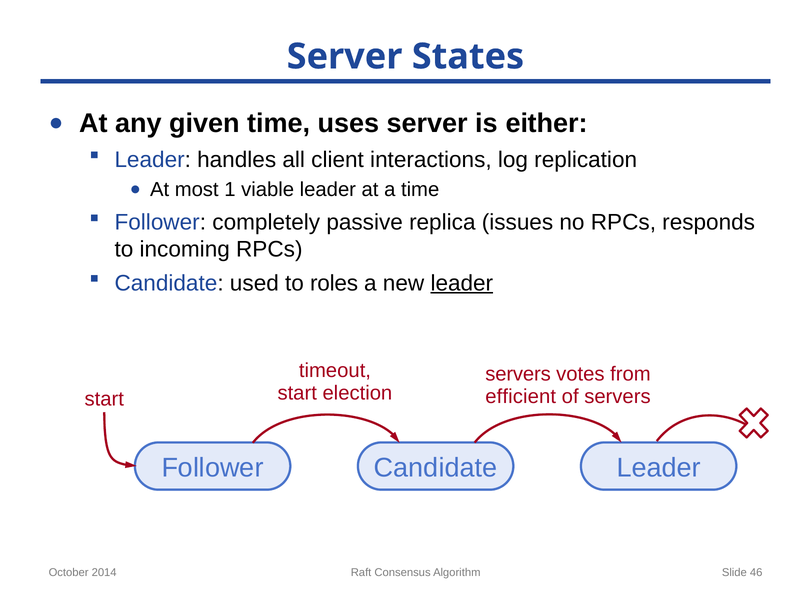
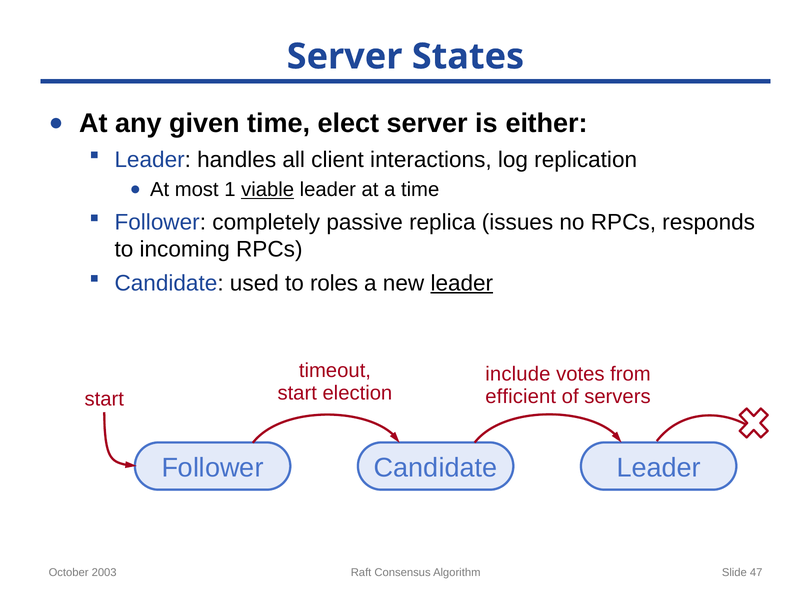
uses: uses -> elect (348, 124)
viable underline: none -> present (268, 190)
servers: servers -> include (518, 374)
2014: 2014 -> 2003 (104, 573)
46: 46 -> 47 (756, 573)
